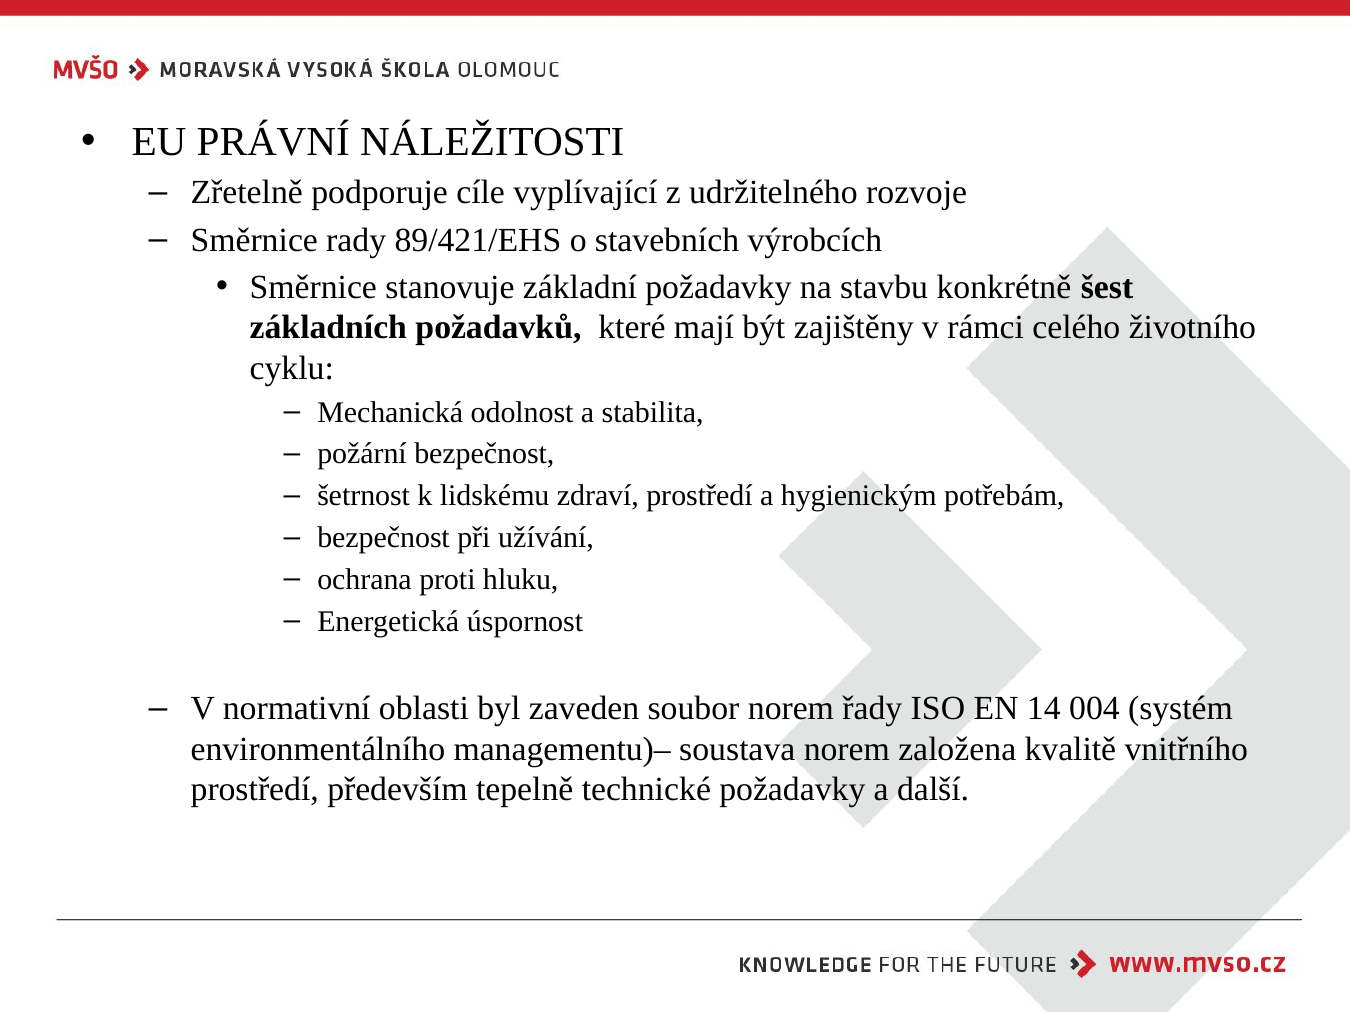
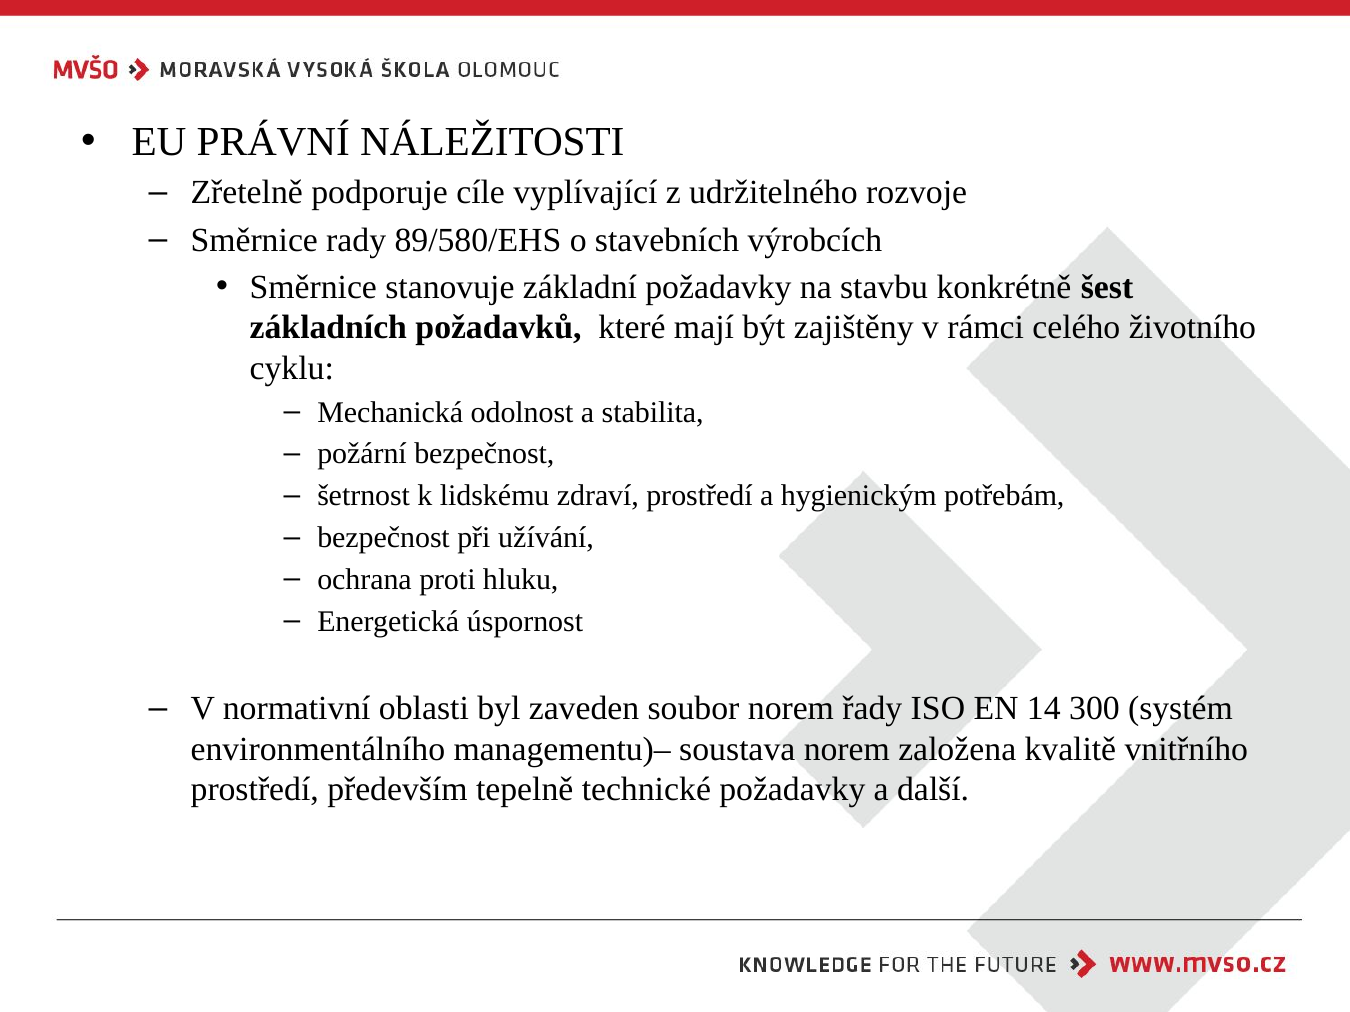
89/421/EHS: 89/421/EHS -> 89/580/EHS (478, 240)
004: 004 -> 300 (1094, 709)
